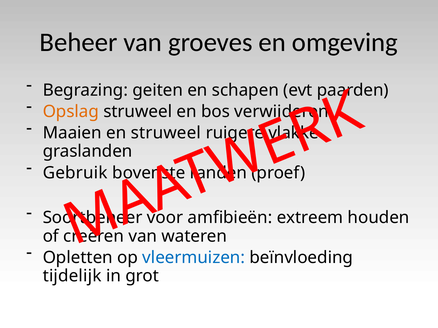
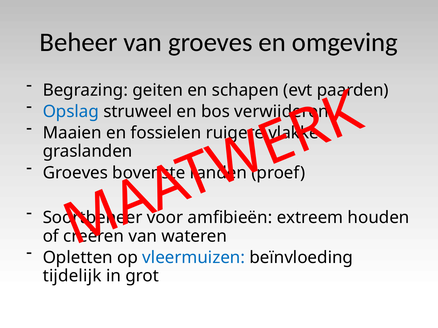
Opslag colour: orange -> blue (71, 112)
en struweel: struweel -> fossielen (166, 133)
Gebruik: Gebruik -> Groeves (75, 173)
